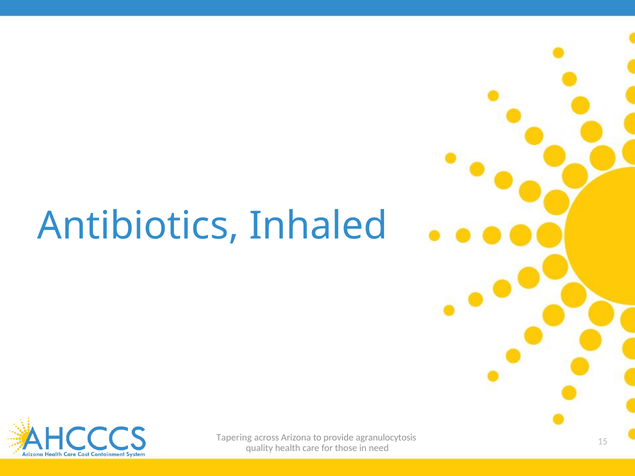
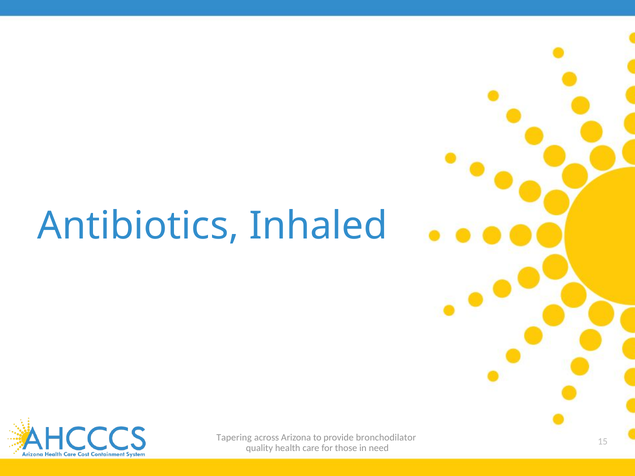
agranulocytosis: agranulocytosis -> bronchodilator (386, 438)
